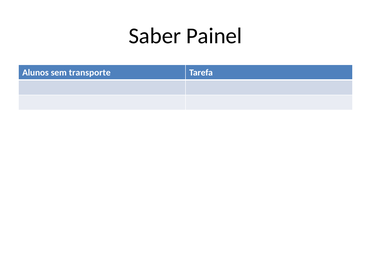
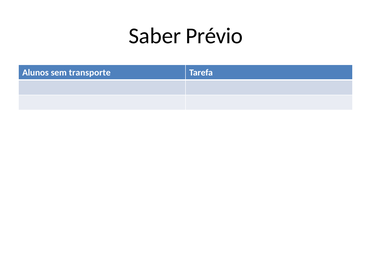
Painel: Painel -> Prévio (214, 36)
